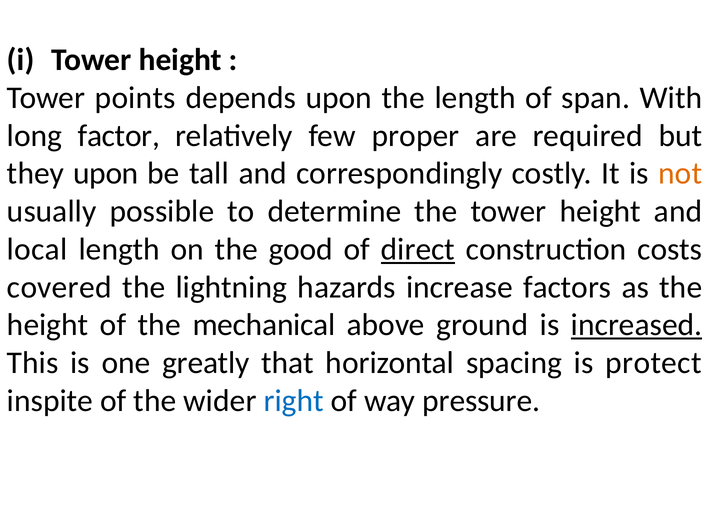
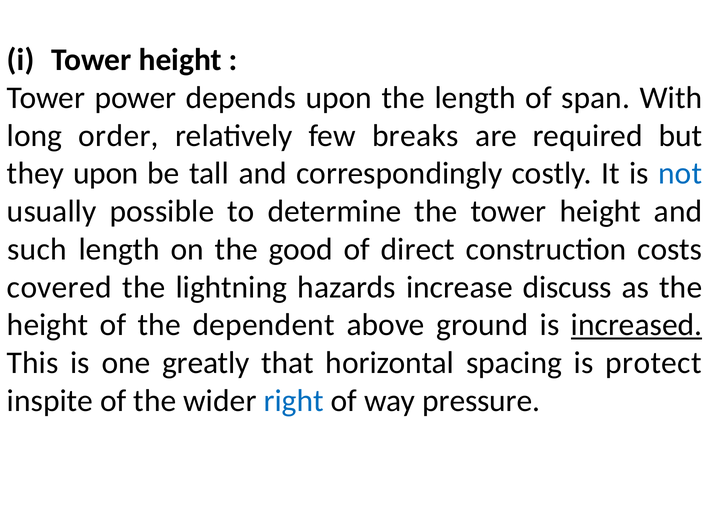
points: points -> power (135, 98)
factor: factor -> order (119, 136)
proper: proper -> breaks (415, 136)
not colour: orange -> blue (680, 174)
local: local -> such (37, 249)
direct underline: present -> none (418, 249)
factors: factors -> discuss (567, 287)
mechanical: mechanical -> dependent (264, 325)
